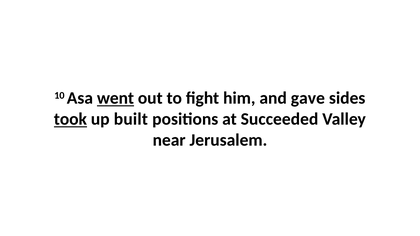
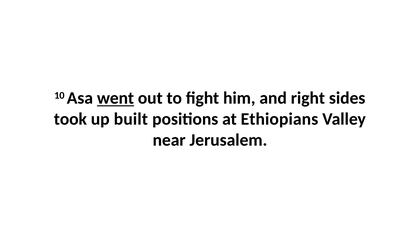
gave: gave -> right (308, 98)
took underline: present -> none (70, 119)
Succeeded: Succeeded -> Ethiopians (279, 119)
